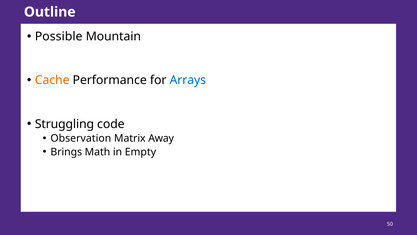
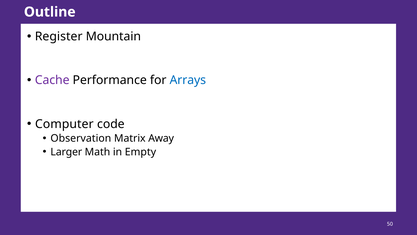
Possible: Possible -> Register (59, 36)
Cache colour: orange -> purple (52, 80)
Struggling: Struggling -> Computer (64, 124)
Brings: Brings -> Larger (66, 152)
